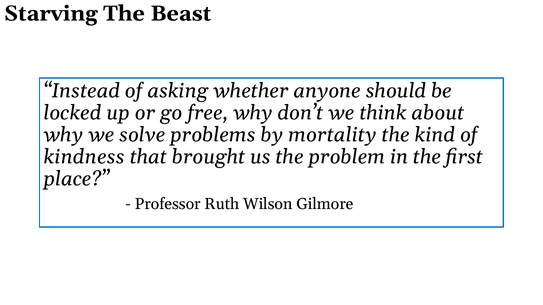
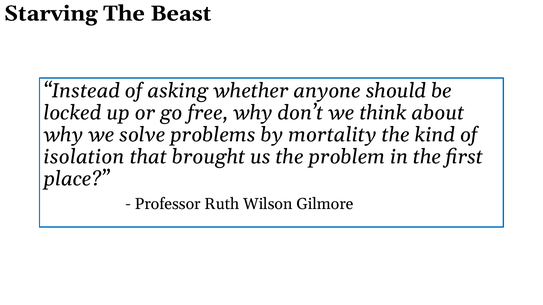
kindness: kindness -> isolation (84, 157)
